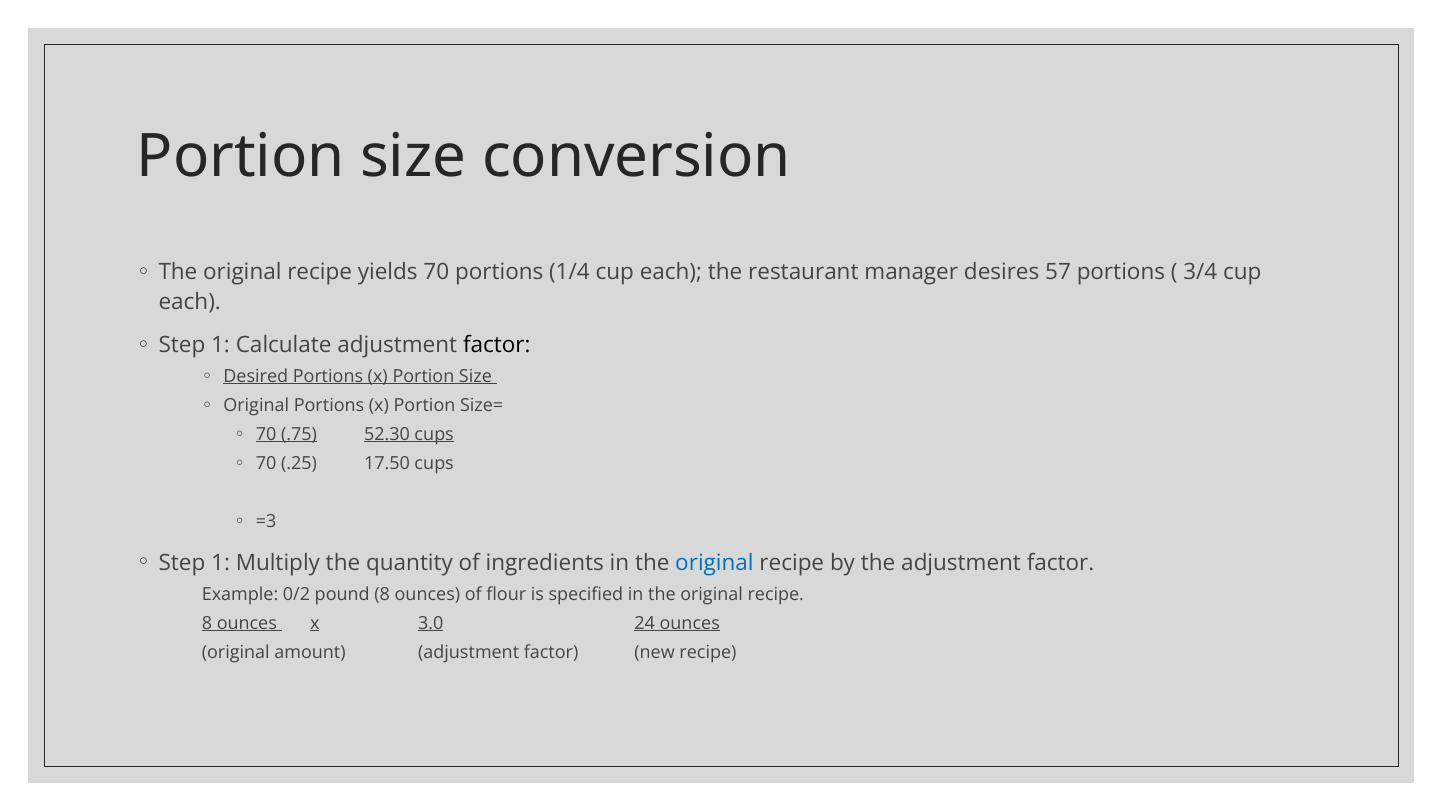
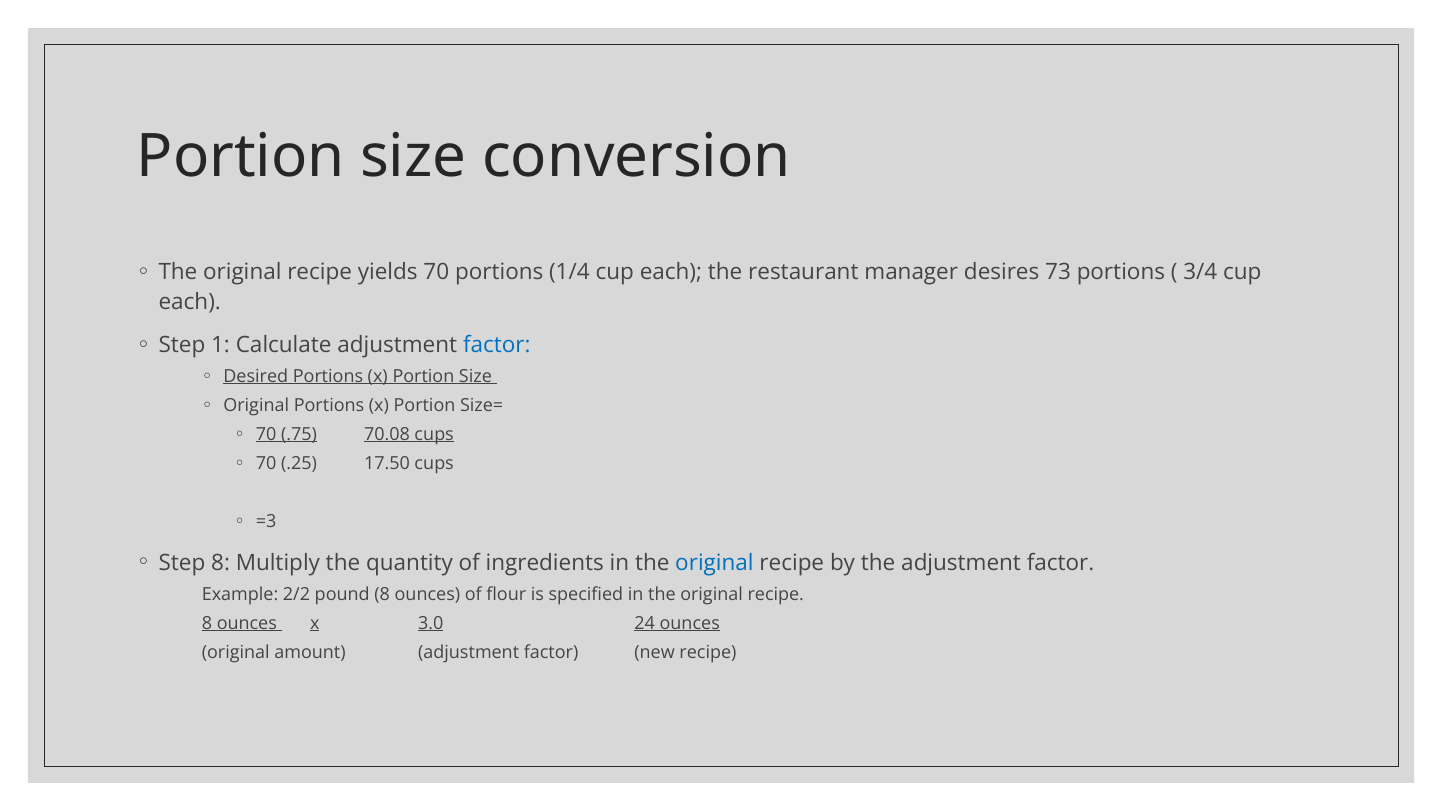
57: 57 -> 73 (1058, 272)
factor colour: black -> blue (497, 345)
52.30: 52.30 -> 70.08 (387, 435)
1: 1 -> 8 (221, 563)
0/2: 0/2 -> 2/2 (296, 594)
